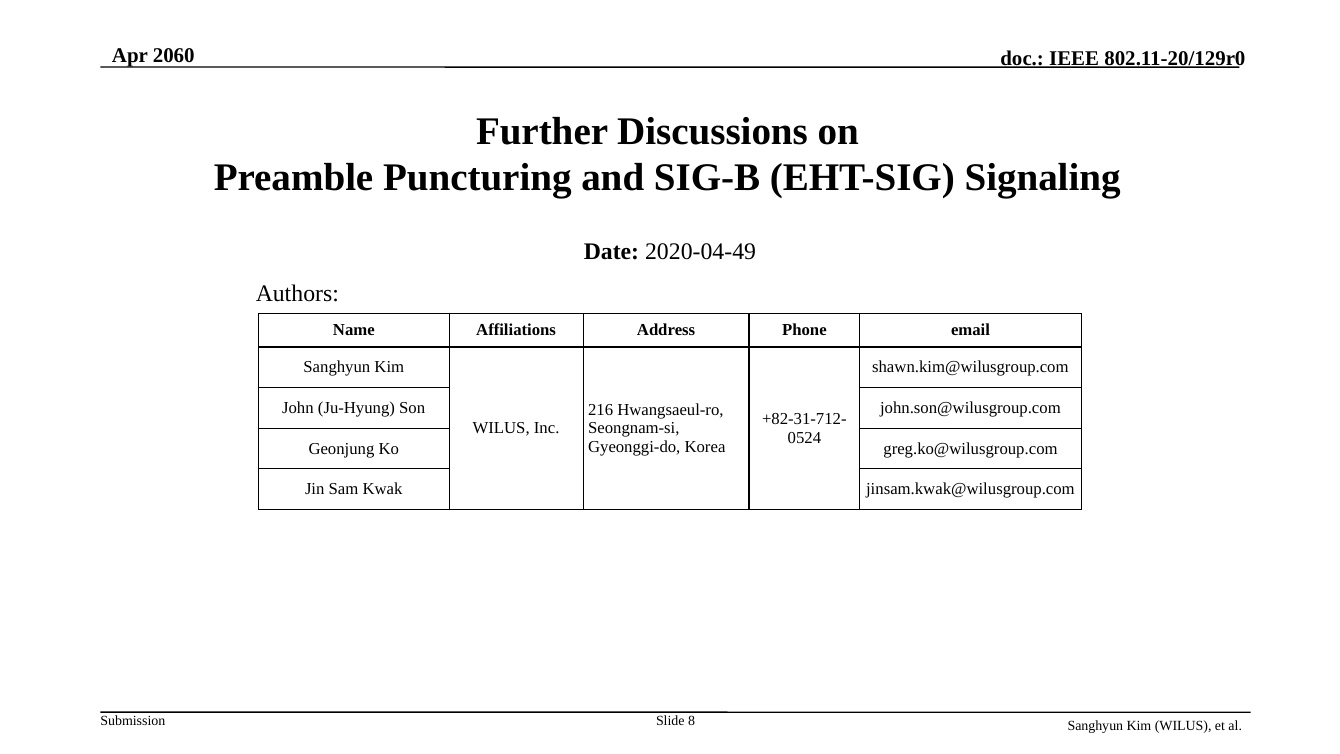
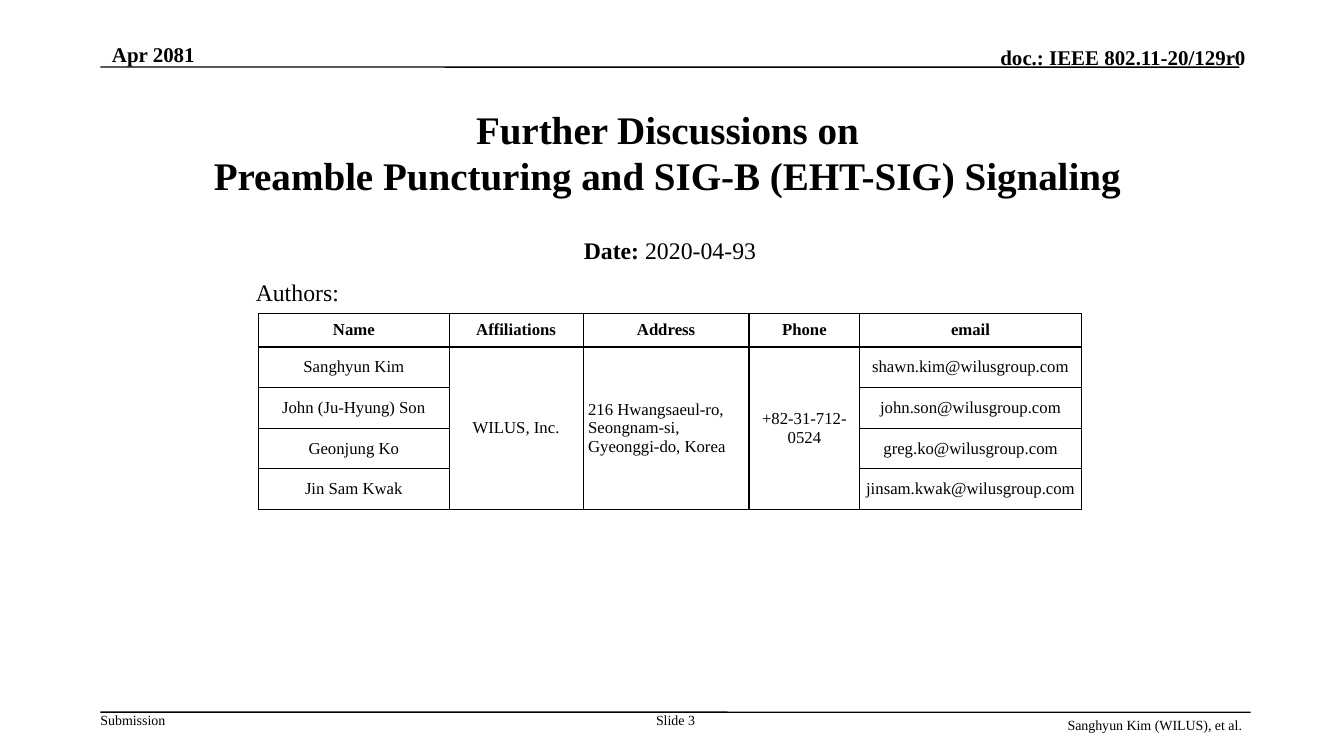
2060: 2060 -> 2081 (174, 56)
2020-04-49: 2020-04-49 -> 2020-04-93 (701, 251)
8: 8 -> 3 (692, 721)
